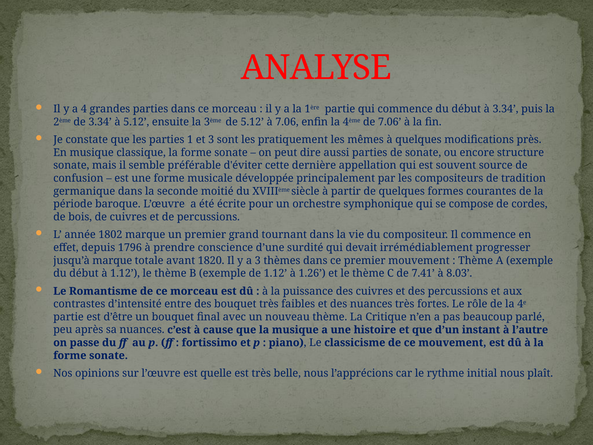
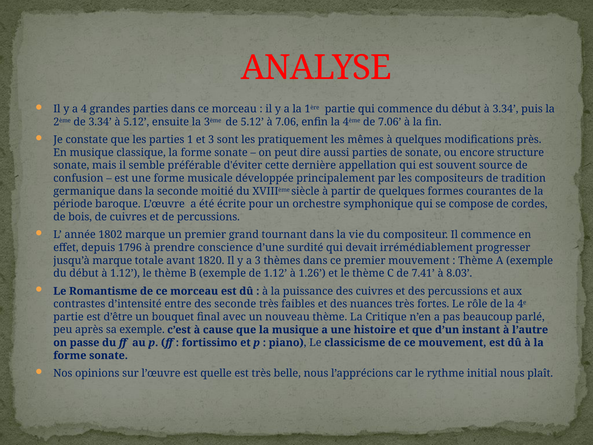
des bouquet: bouquet -> seconde (235, 304)
sa nuances: nuances -> exemple (142, 330)
